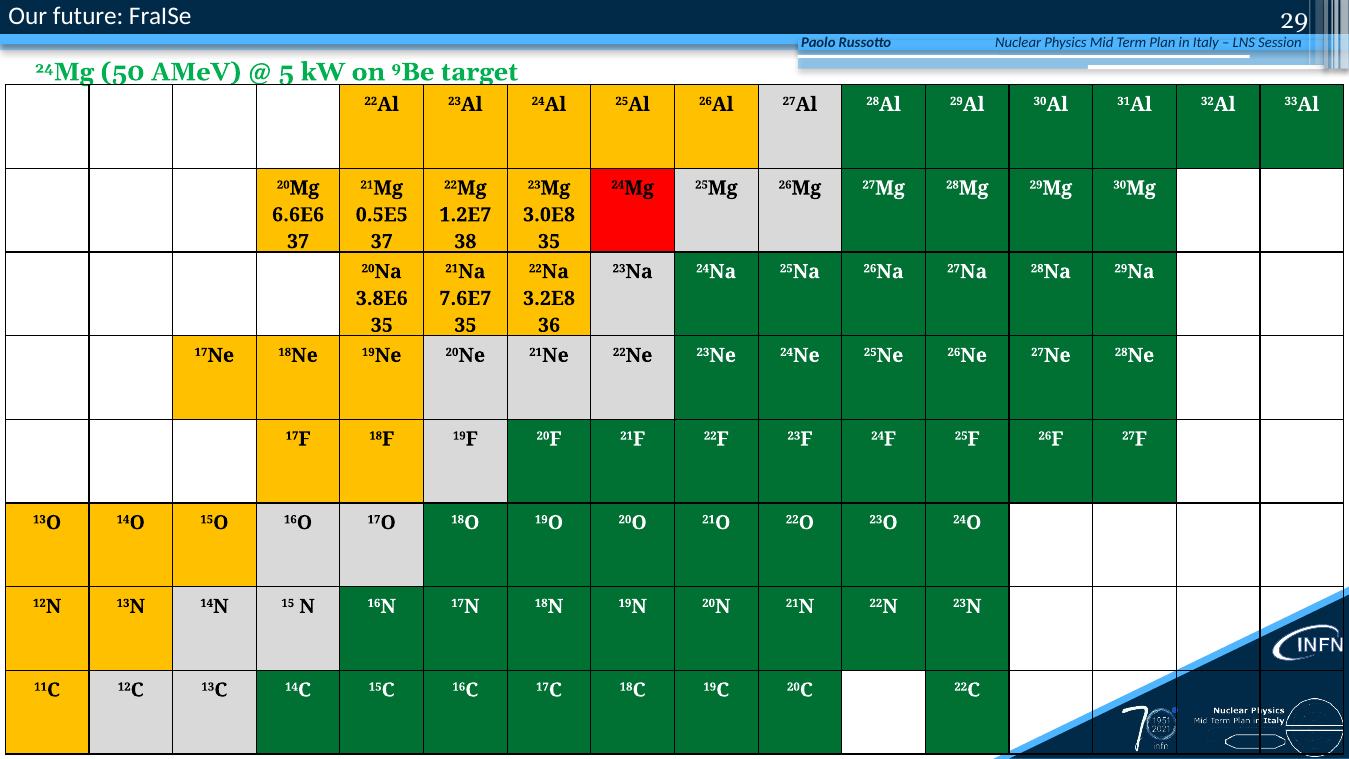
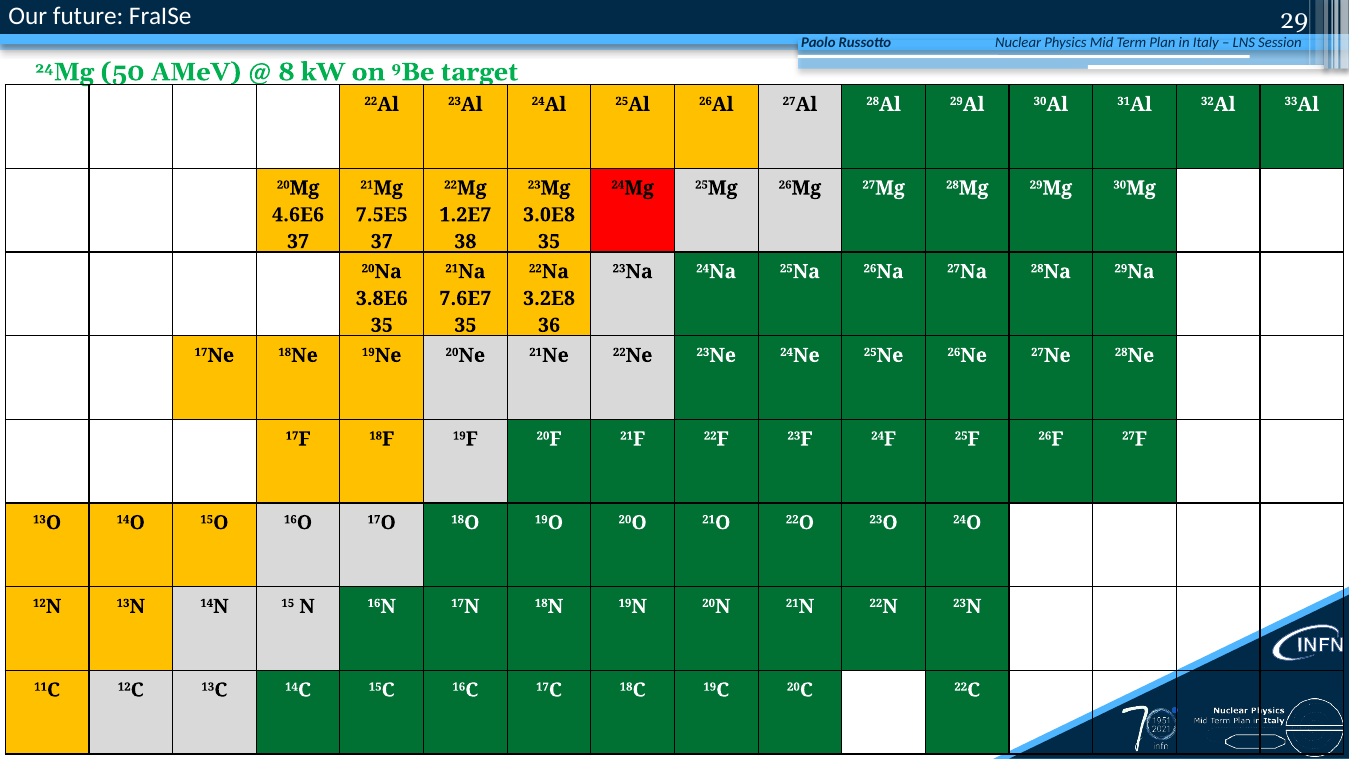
5: 5 -> 8 (287, 72)
6.6E6: 6.6E6 -> 4.6E6 (298, 215)
0.5E5: 0.5E5 -> 7.5E5 (382, 215)
